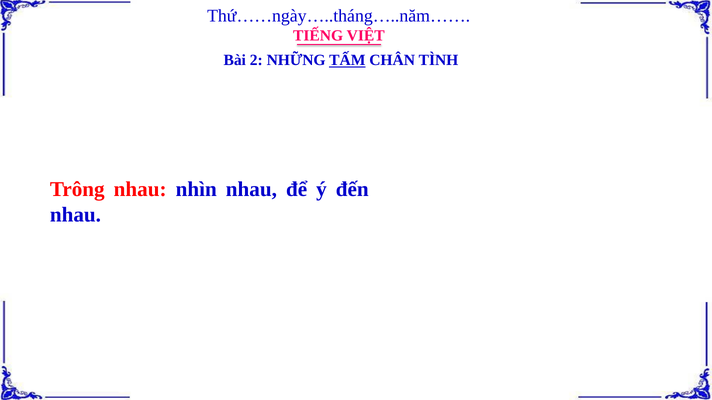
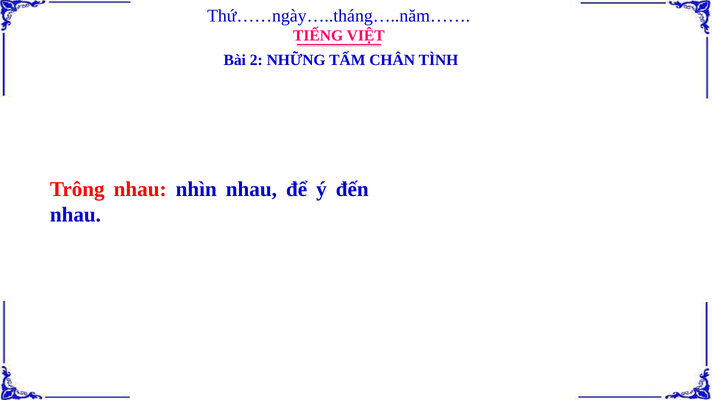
TẤM underline: present -> none (347, 60)
